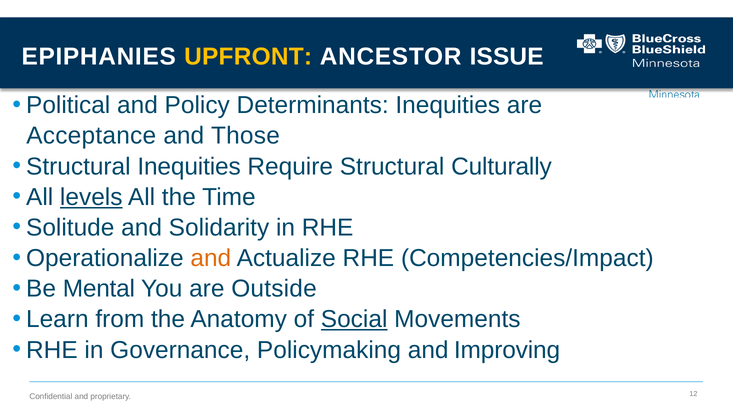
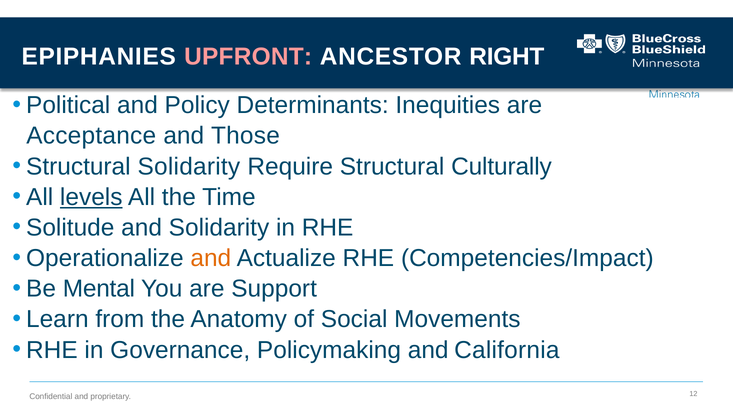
UPFRONT colour: yellow -> pink (248, 57)
ISSUE: ISSUE -> RIGHT (507, 57)
Structural Inequities: Inequities -> Solidarity (189, 166)
Outside: Outside -> Support (274, 288)
Social underline: present -> none (354, 319)
Improving: Improving -> California (507, 349)
